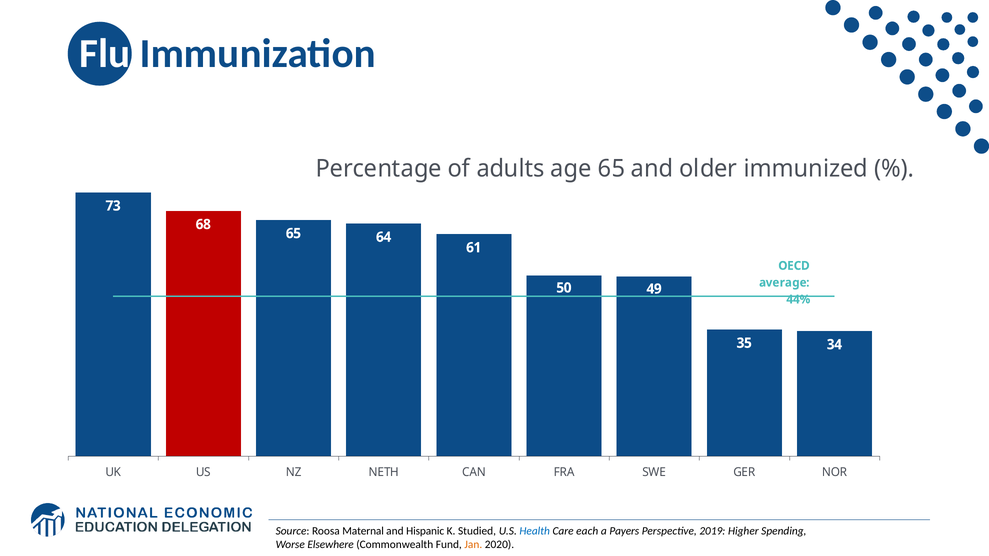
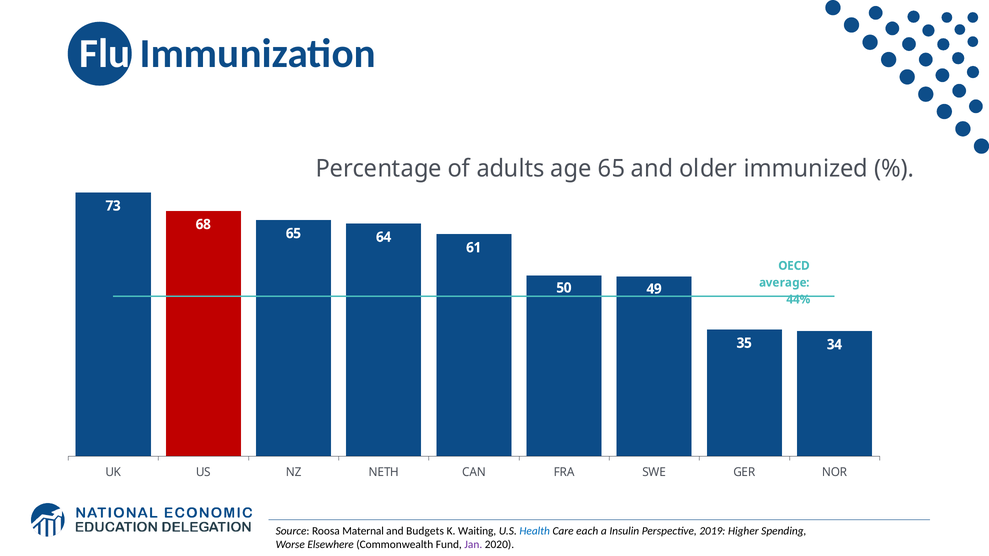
Hispanic: Hispanic -> Budgets (425, 531)
Studied: Studied -> Waiting (477, 531)
Payers: Payers -> Insulin (624, 531)
Jan colour: orange -> purple (473, 545)
